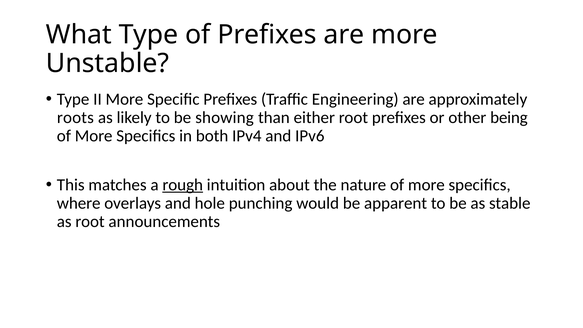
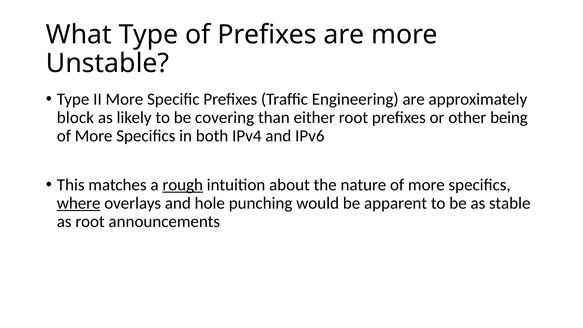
roots: roots -> block (75, 118)
showing: showing -> covering (225, 118)
where underline: none -> present (79, 203)
